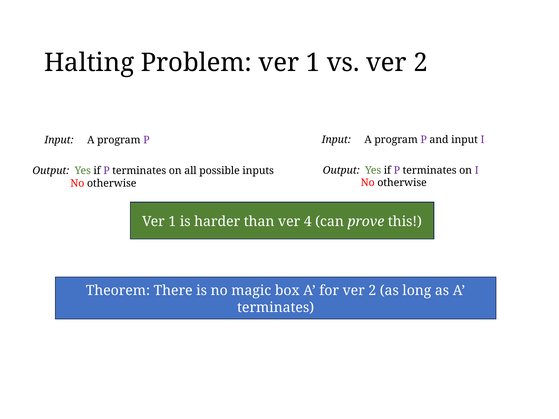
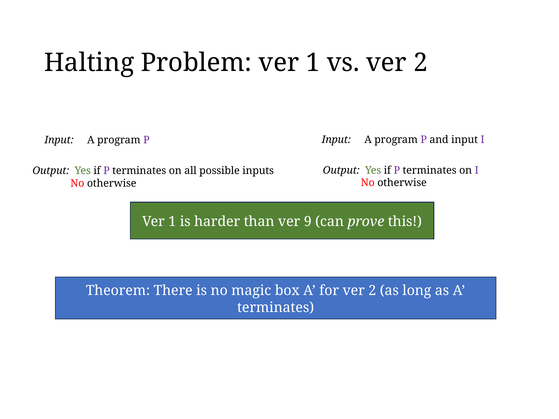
4: 4 -> 9 (308, 222)
